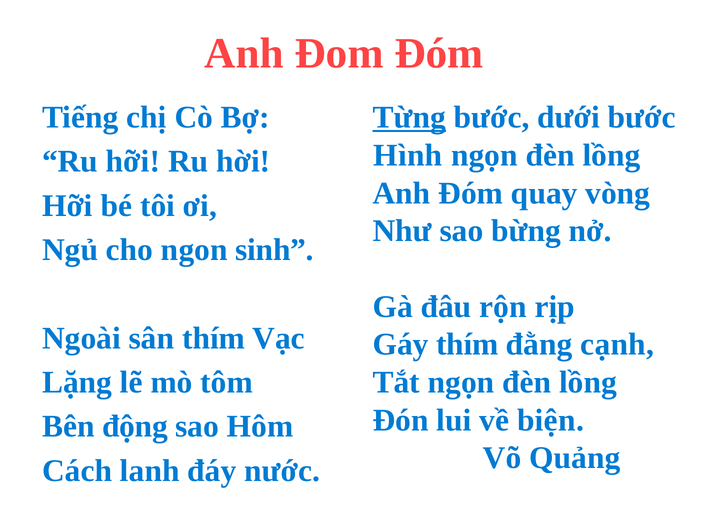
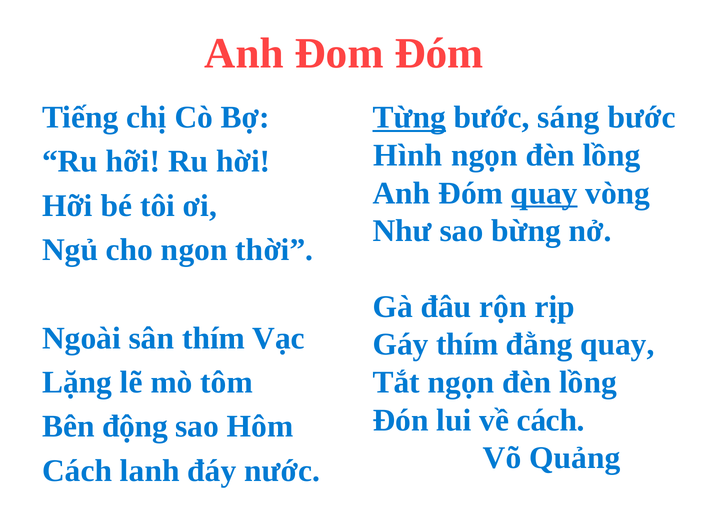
dưới: dưới -> sáng (569, 117)
quay underline: none -> present (544, 193)
sinh: sinh -> thời (274, 250)
đằng cạnh: cạnh -> quay (617, 344)
về biện: biện -> cách (551, 420)
